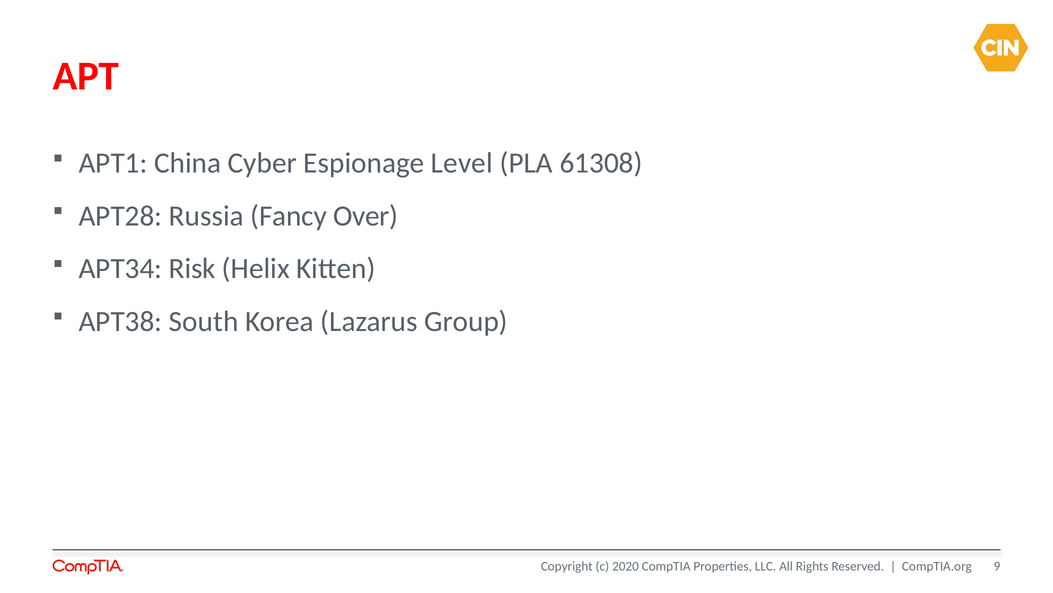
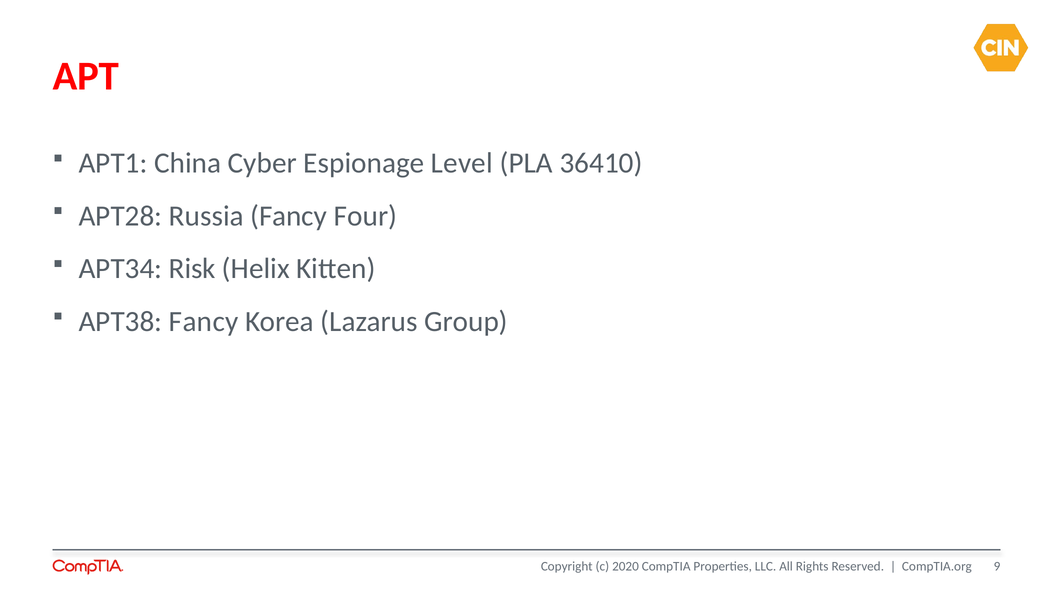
61308: 61308 -> 36410 (601, 163)
Over: Over -> Four (365, 216)
APT38 South: South -> Fancy (204, 321)
